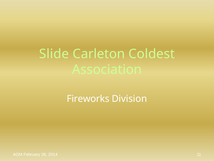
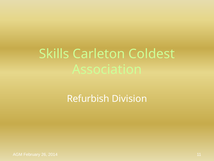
Slide: Slide -> Skills (54, 54)
Fireworks: Fireworks -> Refurbish (88, 98)
